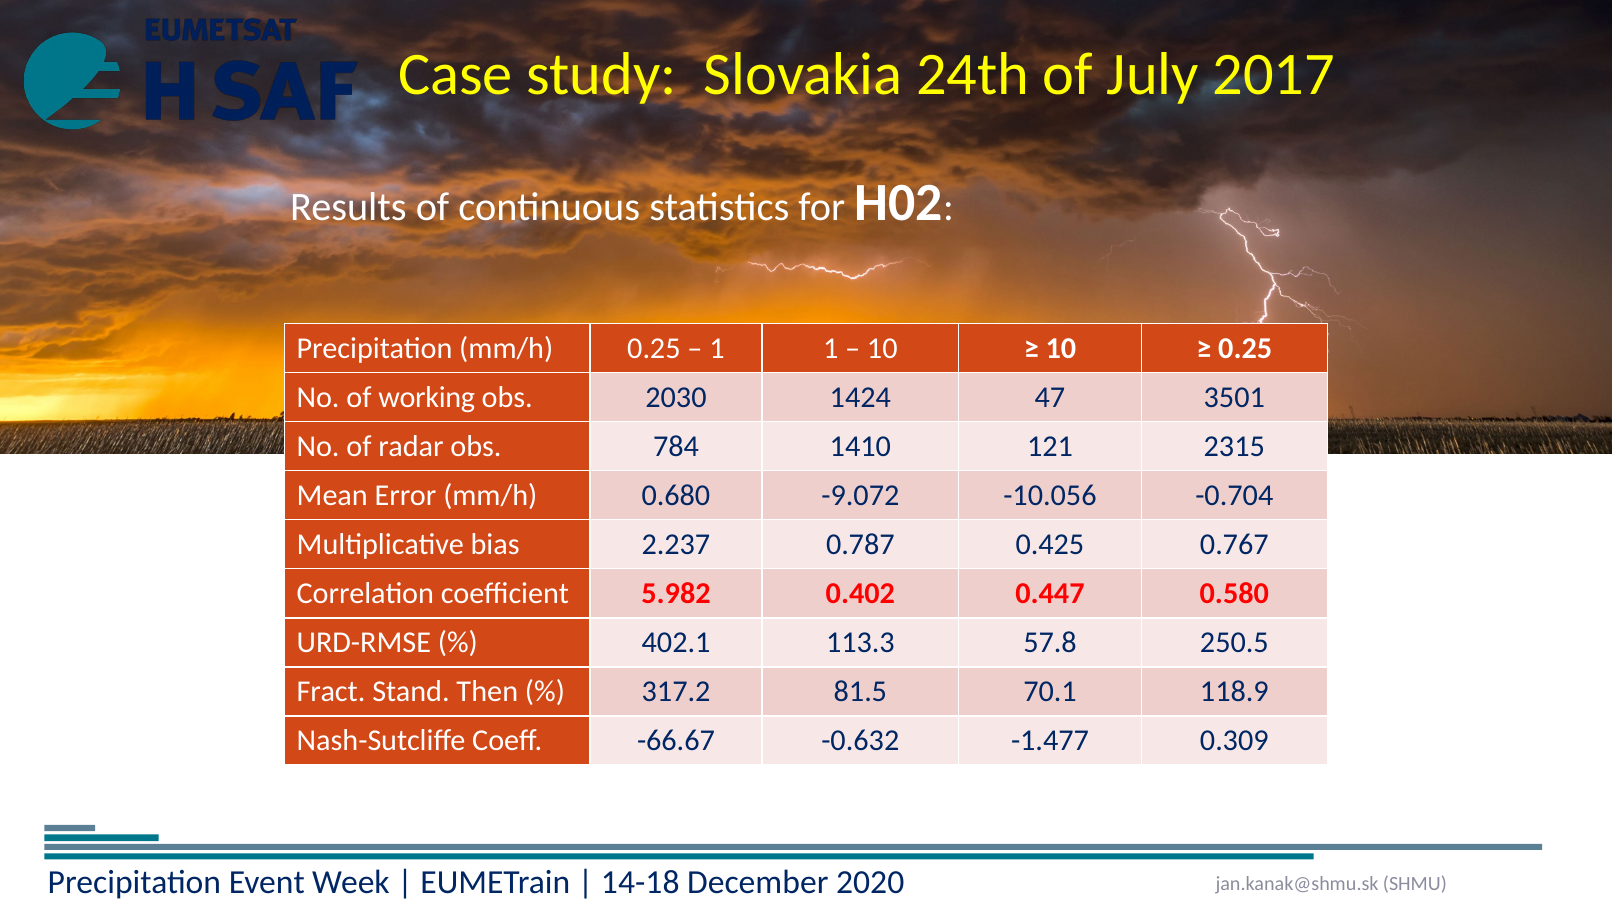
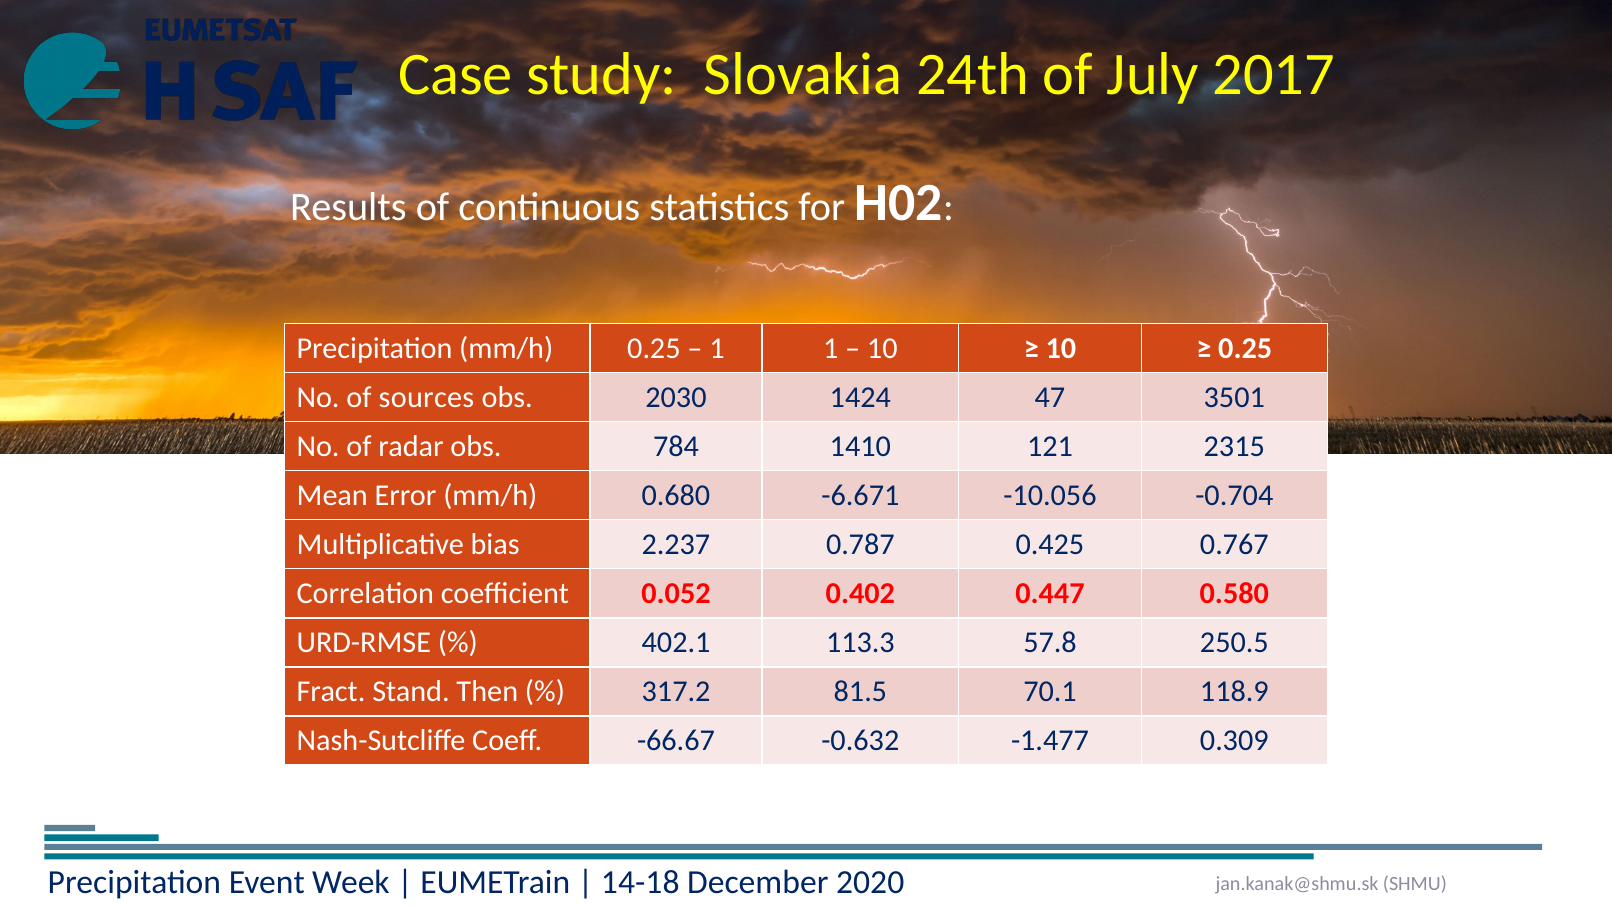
working: working -> sources (426, 397)
-9.072: -9.072 -> -6.671 (860, 495)
5.982: 5.982 -> 0.052 (676, 593)
